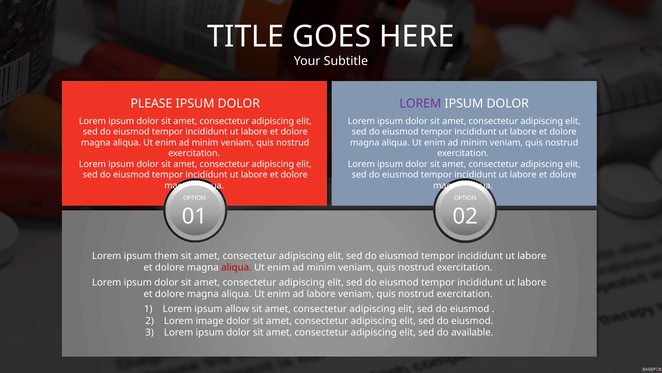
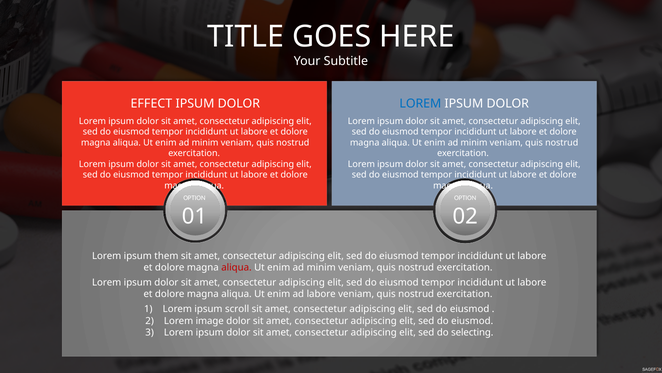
PLEASE: PLEASE -> EFFECT (151, 103)
LOREM colour: purple -> blue (420, 103)
allow: allow -> scroll (237, 309)
available: available -> selecting (472, 332)
